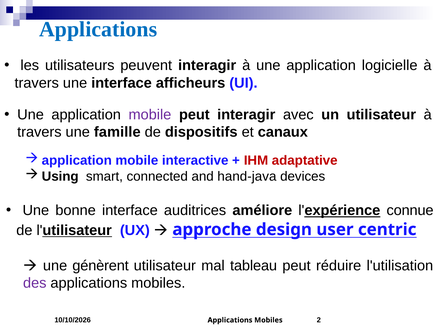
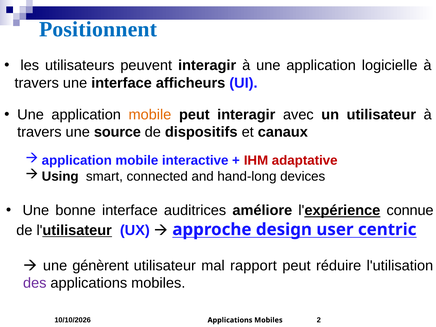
Applications: Applications -> Positionnent (98, 29)
mobile colour: purple -> orange (150, 115)
famille: famille -> source (117, 132)
hand-java: hand-java -> hand-long (247, 176)
tableau: tableau -> rapport (253, 266)
